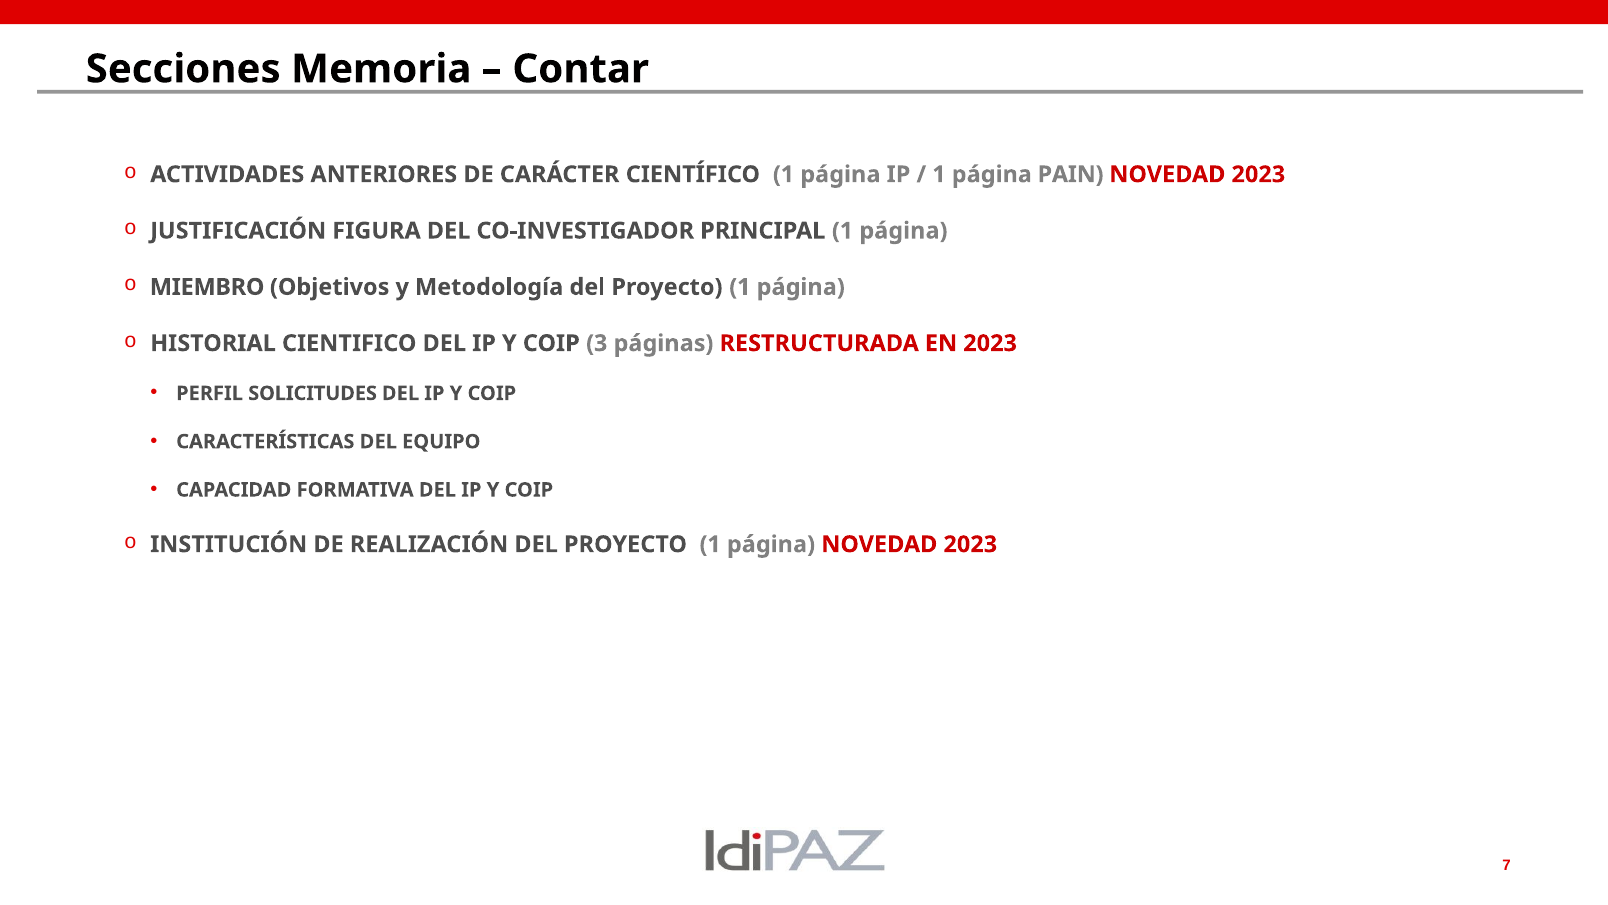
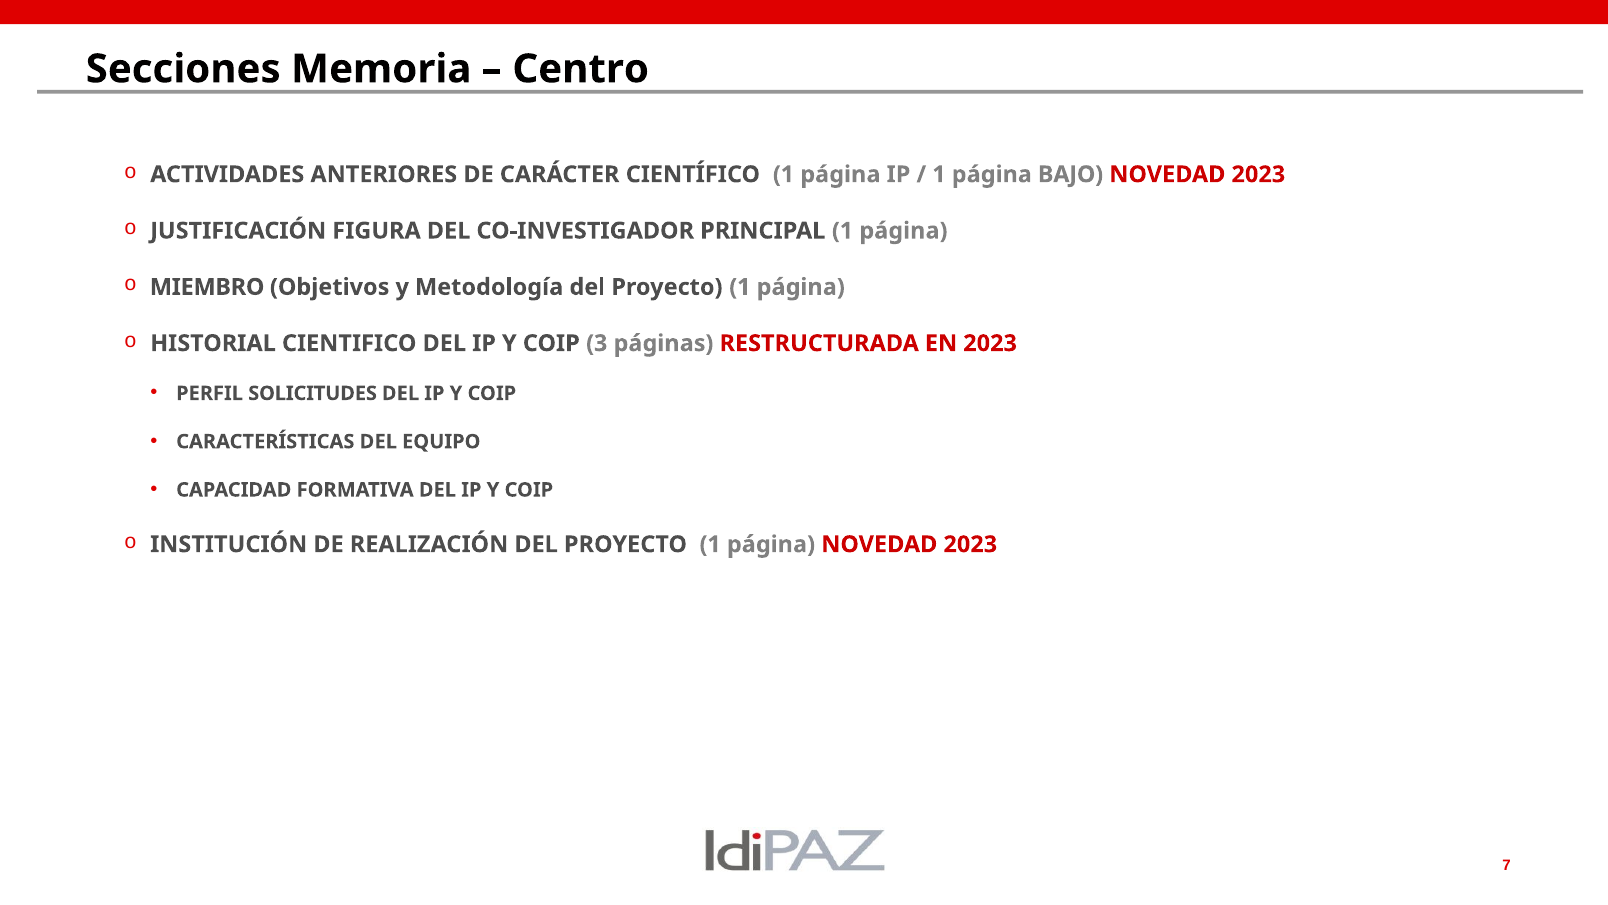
Contar: Contar -> Centro (581, 69)
PAIN: PAIN -> BAJO (1071, 174)
